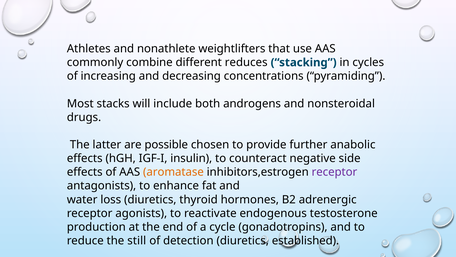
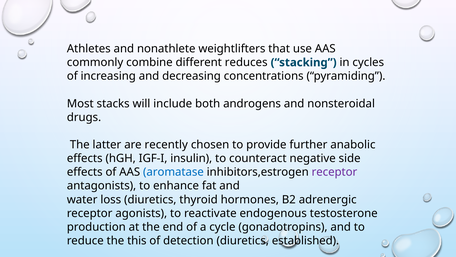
possible: possible -> recently (166, 144)
aromatase colour: orange -> blue (173, 172)
still: still -> this (137, 240)
